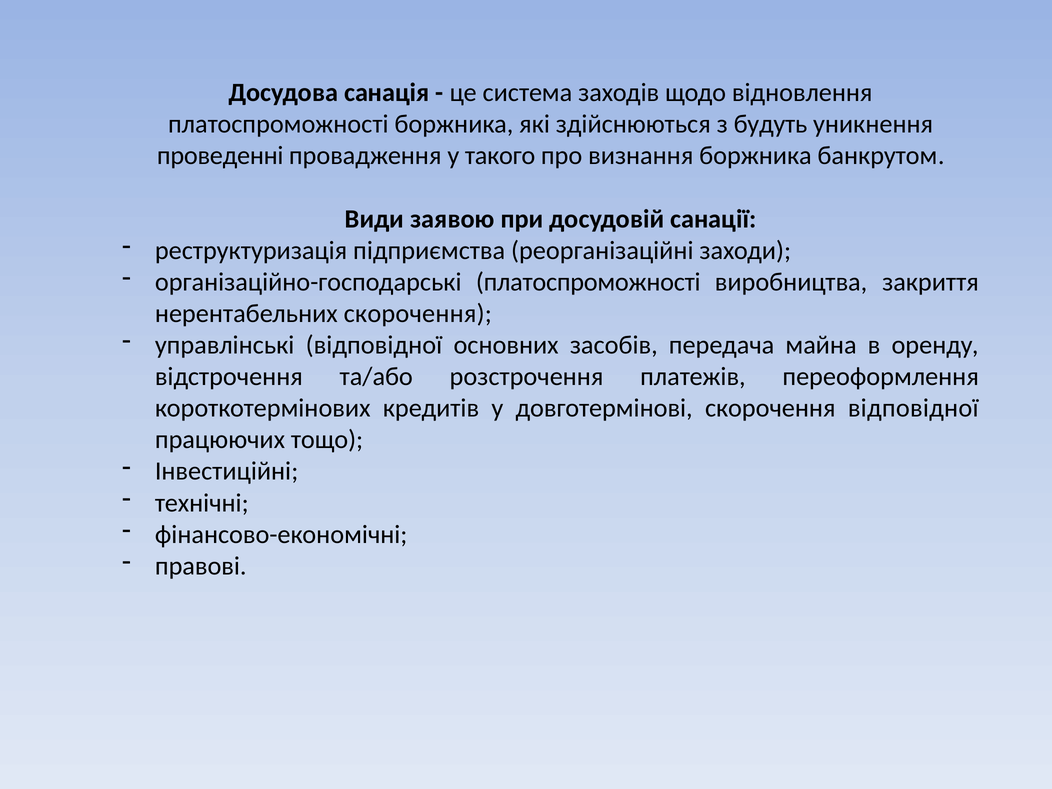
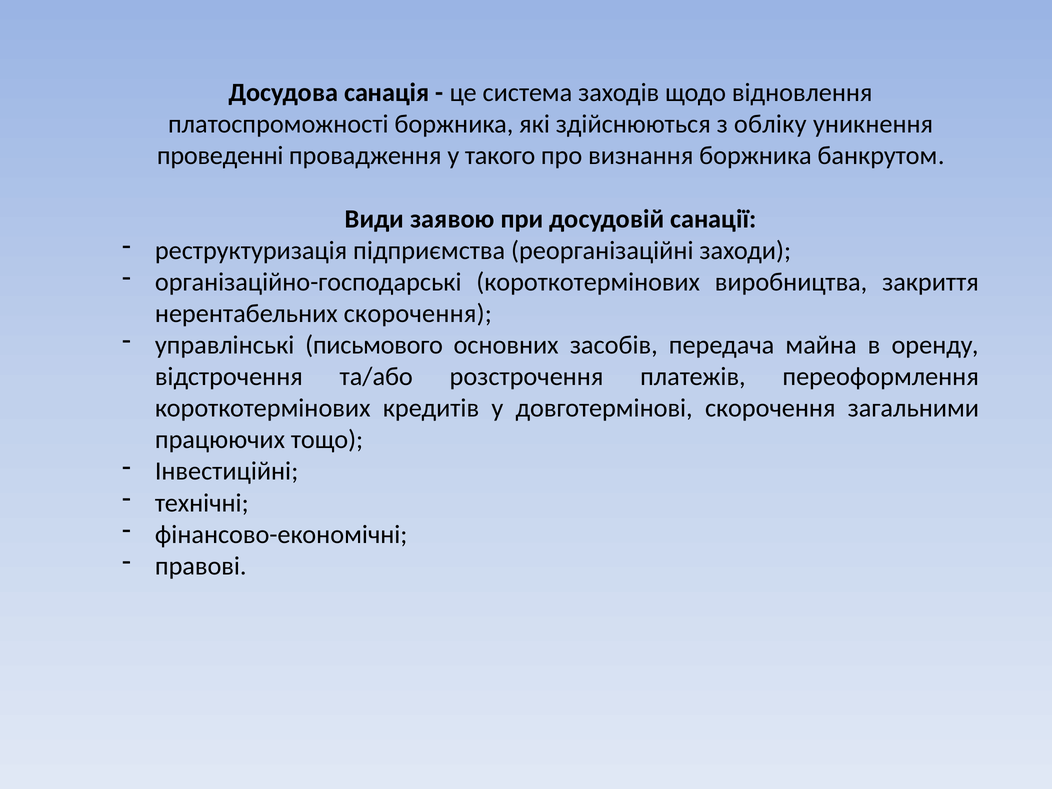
будуть: будуть -> обліку (770, 124)
організаційно-господарські платоспроможності: платоспроможності -> короткотермінових (588, 282)
управлінські відповідної: відповідної -> письмового (374, 345)
скорочення відповідної: відповідної -> загальними (913, 408)
